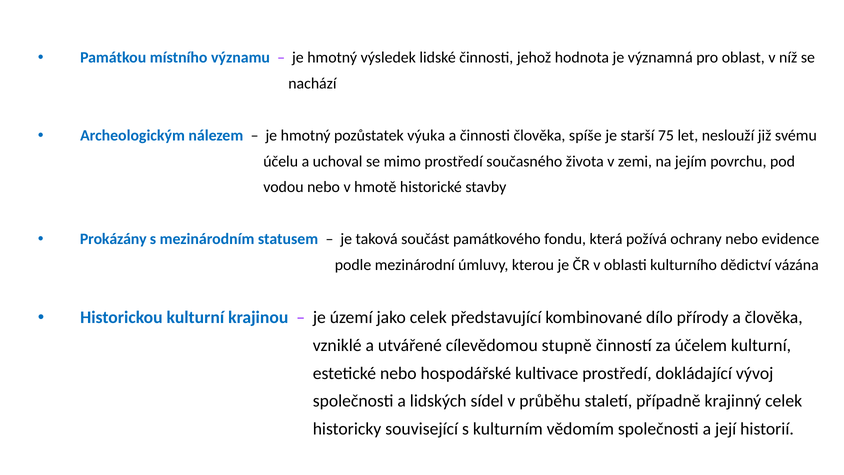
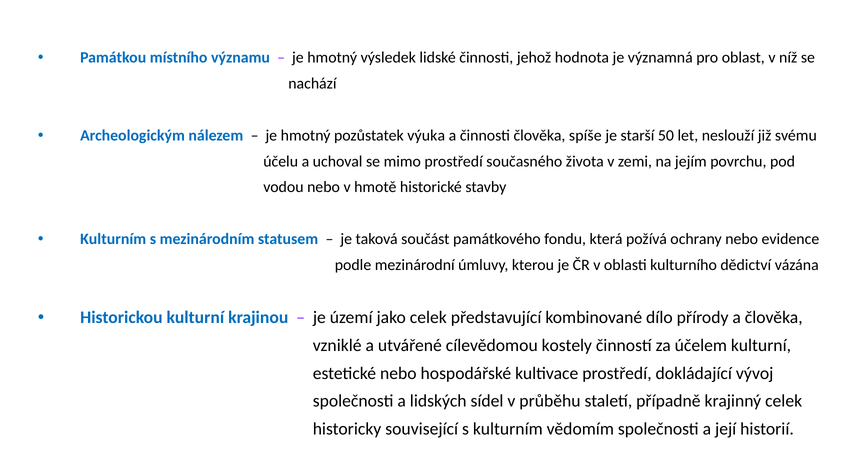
75: 75 -> 50 (666, 135)
Prokázány: Prokázány -> Kulturním (113, 239)
stupně: stupně -> kostely (567, 345)
